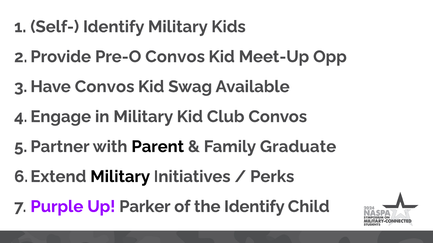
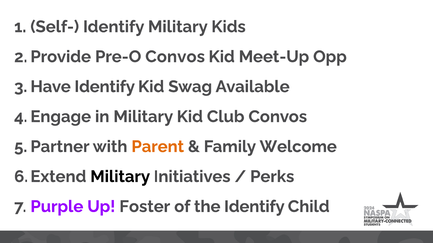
Convos: Convos -> Identify (105, 87)
Parent colour: black -> orange (158, 147)
Graduate: Graduate -> Welcome (298, 147)
Parker: Parker -> Foster (145, 207)
